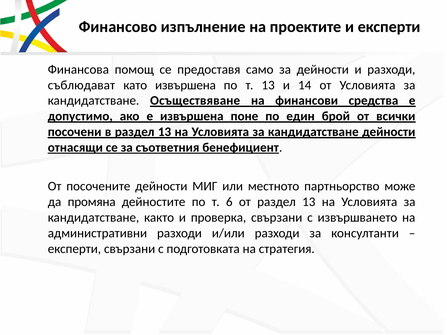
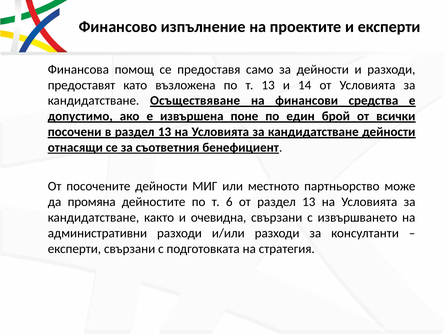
съблюдават: съблюдават -> предоставят (82, 85)
като извършена: извършена -> възложена (185, 85)
проверка: проверка -> очевидна (219, 218)
